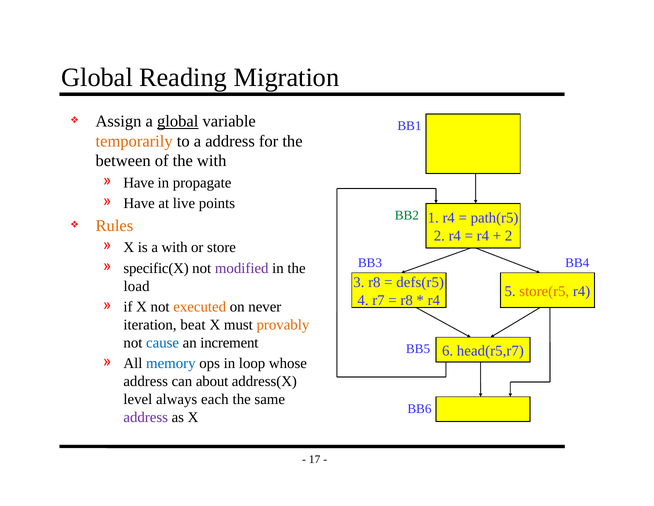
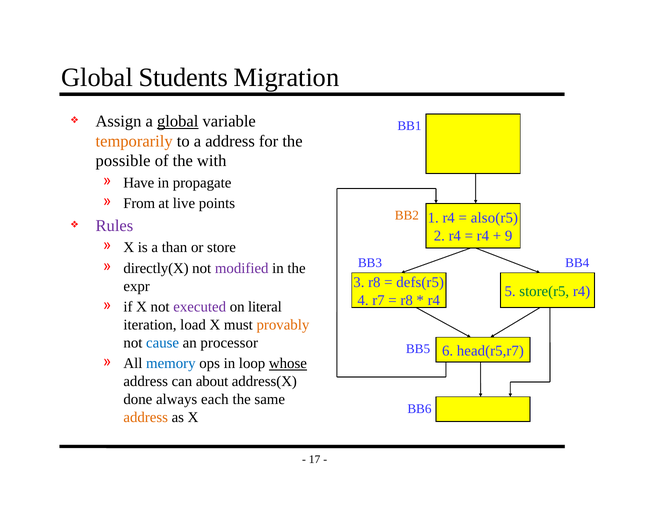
Reading: Reading -> Students (183, 77)
between: between -> possible (123, 161)
Have: Have -> From (139, 203)
BB2 colour: green -> orange (407, 215)
path(r5: path(r5 -> also(r5 (494, 218)
Rules colour: orange -> purple (114, 226)
2: 2 -> 9 (509, 235)
a with: with -> than (175, 247)
specific(X: specific(X -> directly(X (156, 268)
load: load -> expr (137, 286)
store(r5 colour: orange -> green (544, 291)
executed colour: orange -> purple (200, 307)
never: never -> literal (265, 307)
beat: beat -> load (193, 324)
increment: increment -> processor (229, 342)
whose underline: none -> present (288, 363)
level: level -> done (138, 399)
address colour: purple -> orange (146, 417)
